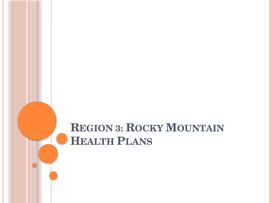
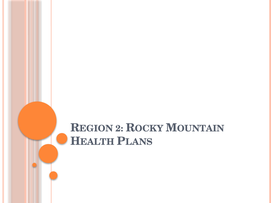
3: 3 -> 2 (119, 129)
